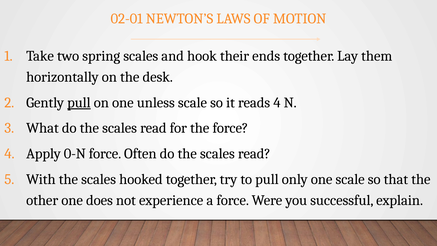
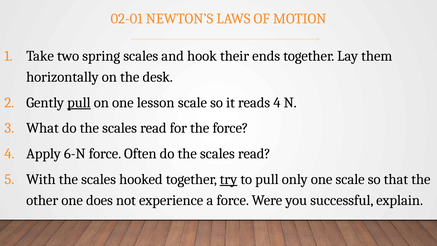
unless: unless -> lesson (156, 103)
0-N: 0-N -> 6-N (75, 154)
try underline: none -> present (228, 179)
